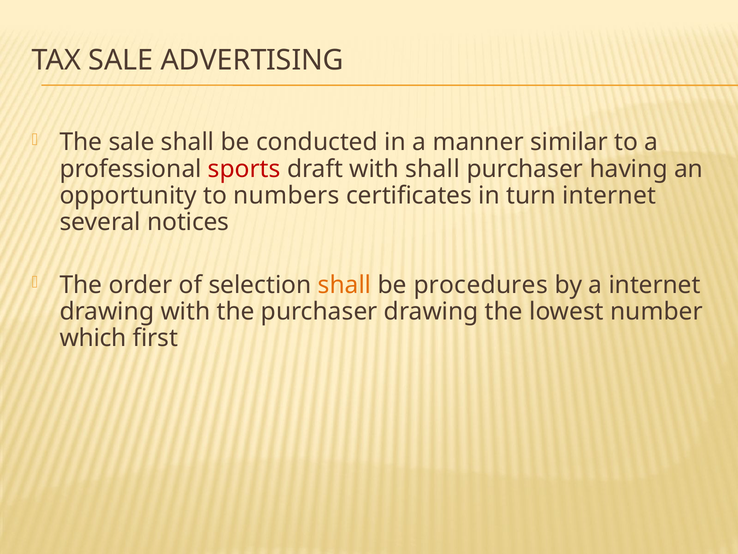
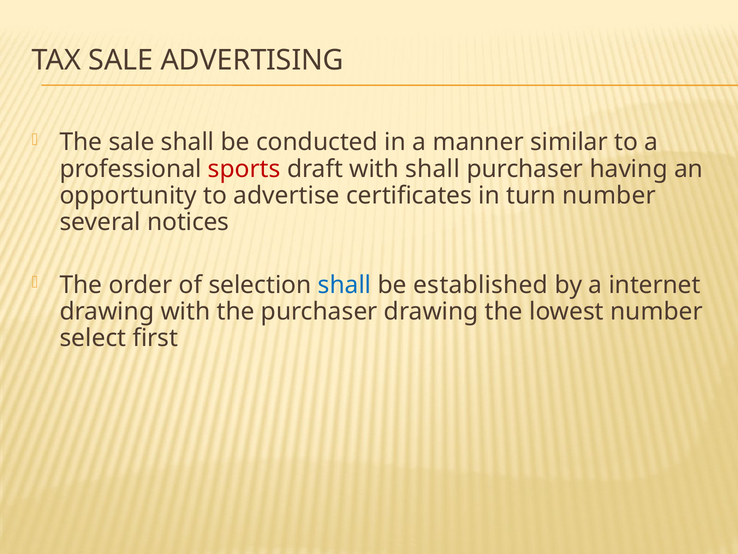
numbers: numbers -> advertise (287, 195)
turn internet: internet -> number (609, 195)
shall colour: orange -> blue (345, 285)
procedures: procedures -> established (481, 285)
which: which -> select (93, 338)
